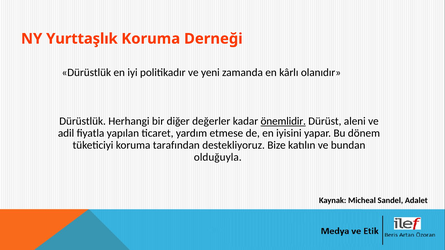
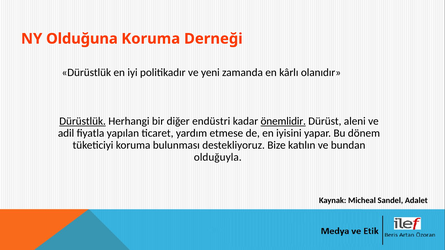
Yurttaşlık: Yurttaşlık -> Olduğuna (82, 39)
Dürüstlük underline: none -> present (83, 121)
değerler: değerler -> endüstri (211, 121)
tarafından: tarafından -> bulunması (176, 145)
